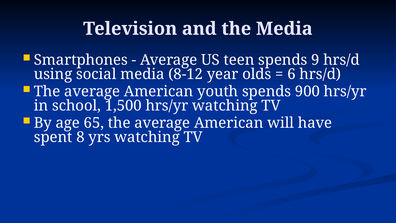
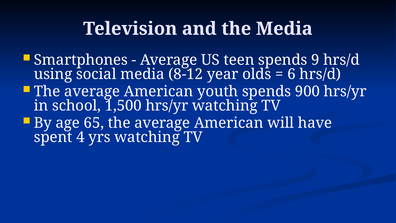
8: 8 -> 4 (80, 137)
